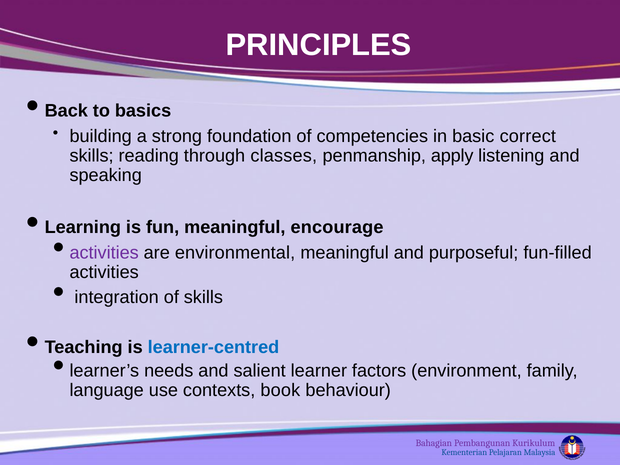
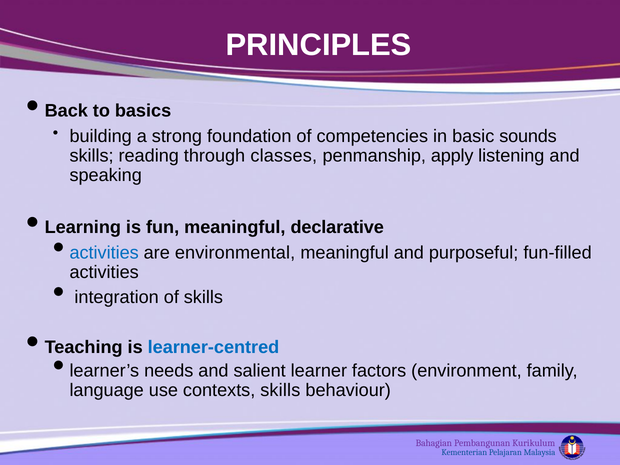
correct: correct -> sounds (528, 136)
encourage: encourage -> declarative (337, 227)
activities colour: purple -> blue (104, 253)
contexts book: book -> skills (280, 390)
